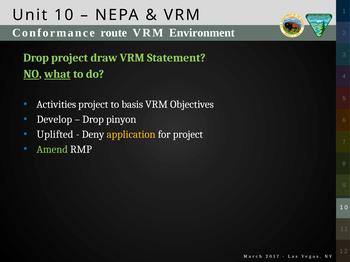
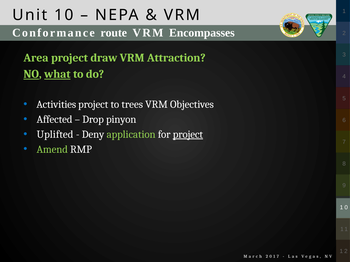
Environment: Environment -> Encompasses (202, 33)
Drop: Drop -> Area (36, 58)
Statement: Statement -> Attraction (176, 58)
basis: basis -> trees (132, 105)
Develop: Develop -> Affected (54, 120)
application colour: yellow -> light green (131, 135)
project underline: none -> present (188, 135)
